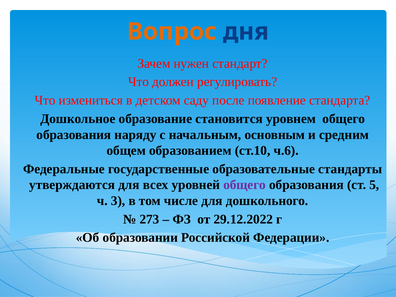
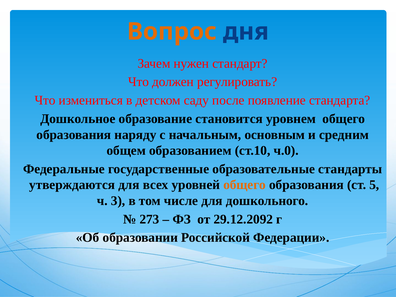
ч.6: ч.6 -> ч.0 (286, 151)
общего colour: purple -> orange (245, 185)
29.12.2022: 29.12.2022 -> 29.12.2092 (243, 219)
